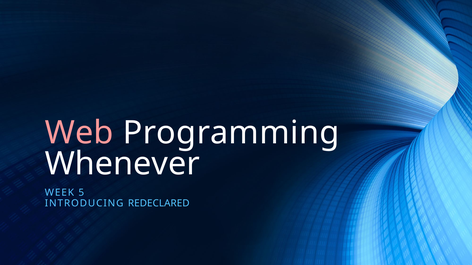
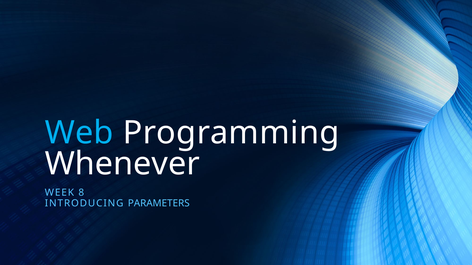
Web colour: pink -> light blue (79, 133)
5: 5 -> 8 (81, 193)
REDECLARED: REDECLARED -> PARAMETERS (159, 203)
